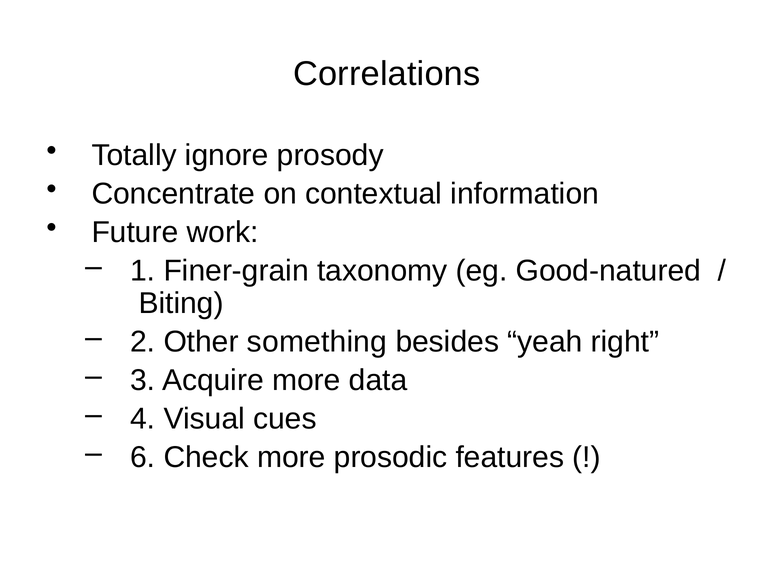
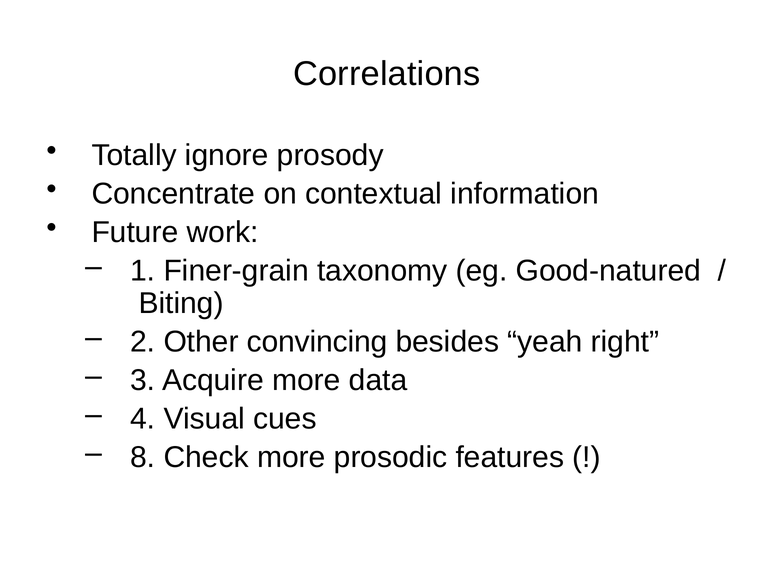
something: something -> convincing (317, 342)
6: 6 -> 8 (143, 458)
